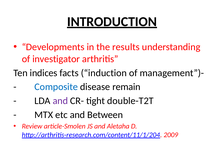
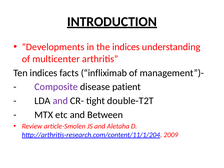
the results: results -> indices (126, 47)
investigator: investigator -> multicenter (56, 59)
induction: induction -> infliximab (104, 73)
Composite colour: blue -> purple (56, 87)
remain: remain -> patient (126, 87)
